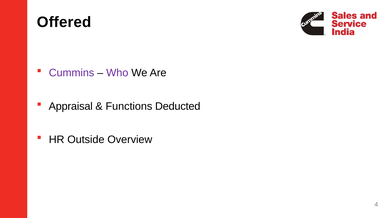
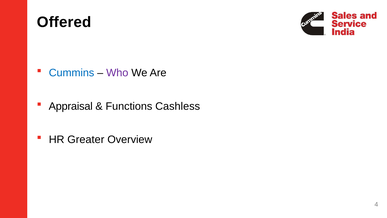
Cummins colour: purple -> blue (72, 73)
Deducted: Deducted -> Cashless (178, 106)
Outside: Outside -> Greater (86, 139)
